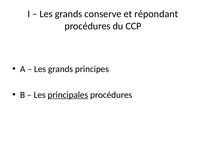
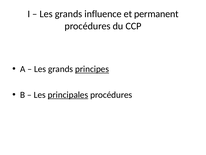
conserve: conserve -> influence (103, 14)
répondant: répondant -> permanent (156, 14)
principes underline: none -> present (92, 69)
